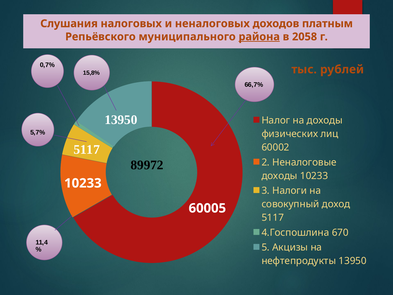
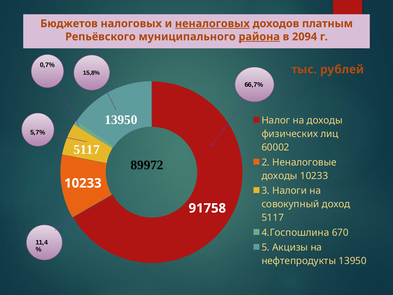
Слушания: Слушания -> Бюджетов (69, 24)
неналоговых underline: none -> present (212, 24)
2058: 2058 -> 2094 (305, 37)
60005: 60005 -> 91758 (207, 208)
